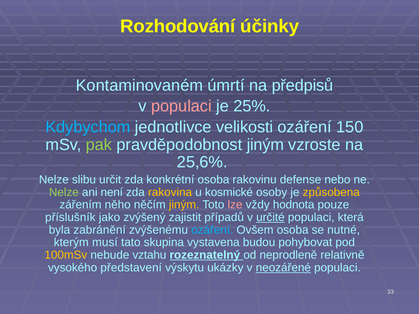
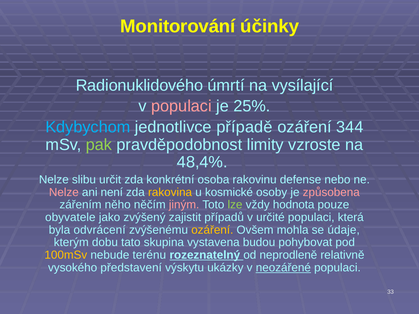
Rozhodování: Rozhodování -> Monitorování (178, 26)
Kontaminovaném: Kontaminovaném -> Radionuklidového (139, 85)
předpisů: předpisů -> vysílající (303, 85)
velikosti: velikosti -> případě (245, 127)
150: 150 -> 344 (350, 127)
pravděpodobnost jiným: jiným -> limity (265, 145)
25,6%: 25,6% -> 48,4% (202, 162)
Nelze colour: light green -> pink (64, 192)
způsobena colour: yellow -> pink (331, 192)
jiným colour: yellow -> pink (184, 205)
lze colour: pink -> light green (235, 205)
příslušník: příslušník -> obyvatele (70, 218)
určité underline: present -> none (270, 218)
zabránění: zabránění -> odvrácení (100, 230)
ozáření colour: light blue -> yellow (212, 230)
Ovšem osoba: osoba -> mohla (293, 230)
nutné: nutné -> údaje (344, 230)
musí: musí -> dobu (105, 243)
vztahu: vztahu -> terénu (149, 255)
